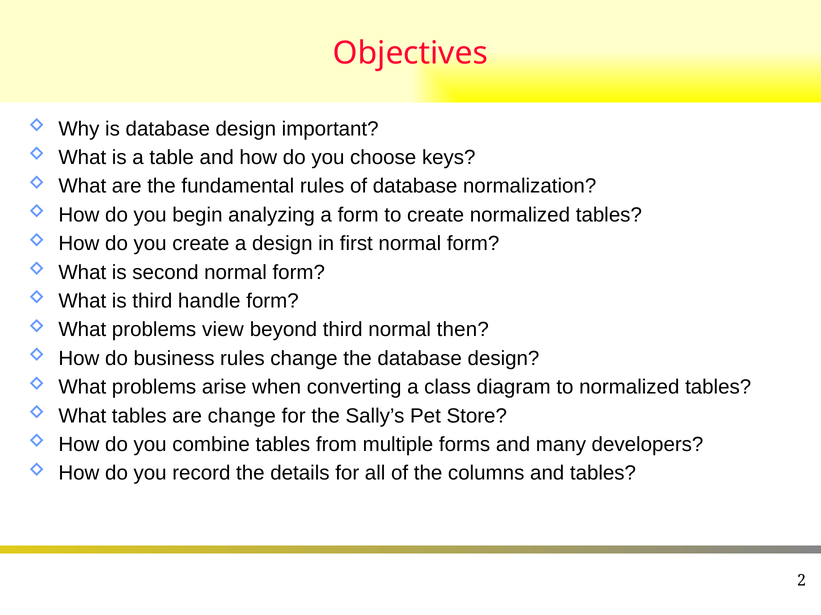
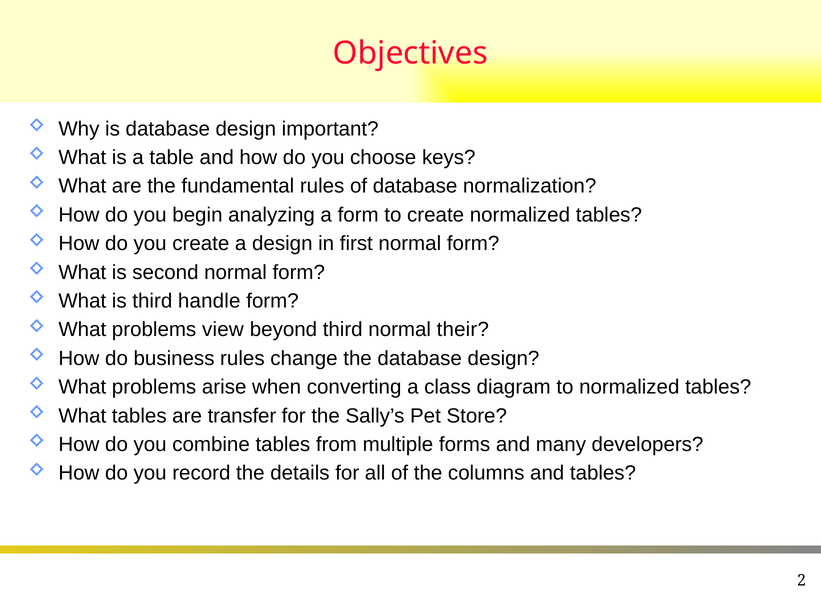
then: then -> their (463, 330)
are change: change -> transfer (242, 416)
